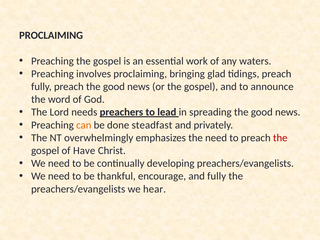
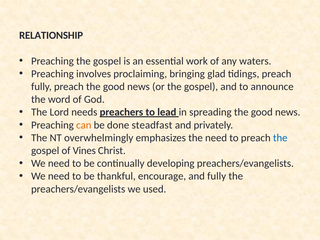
PROCLAIMING: PROCLAIMING -> RELATIONSHIP (51, 35)
the colour: red -> blue (280, 138)
Have: Have -> Vines (84, 151)
hear: hear -> used (155, 189)
